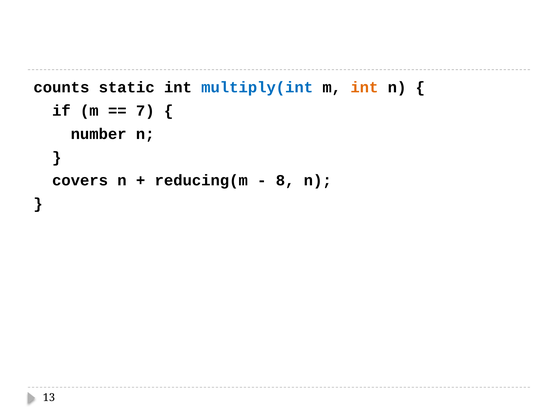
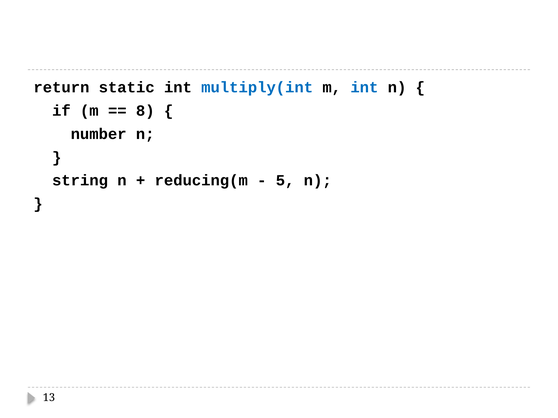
counts: counts -> return (61, 88)
int colour: orange -> blue (364, 88)
7: 7 -> 8 (145, 111)
covers: covers -> string (80, 181)
8: 8 -> 5 (285, 181)
